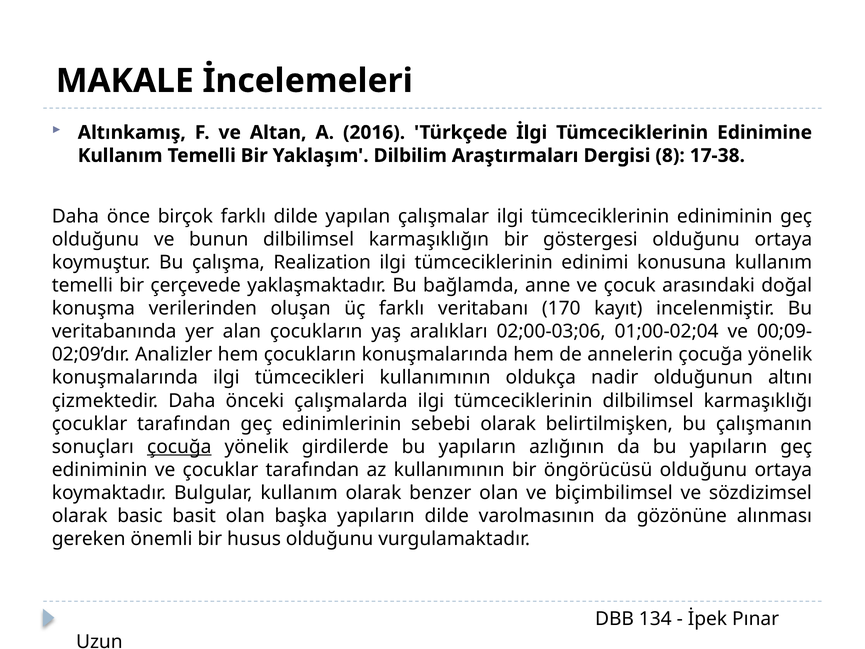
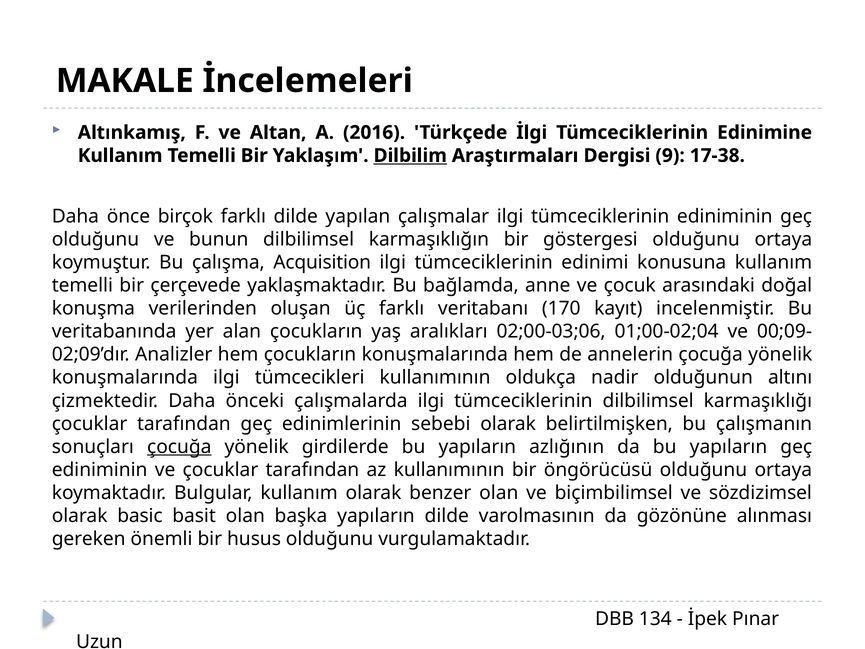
Dilbilim underline: none -> present (410, 156)
8: 8 -> 9 (670, 156)
Realization: Realization -> Acquisition (322, 262)
